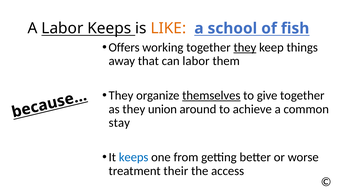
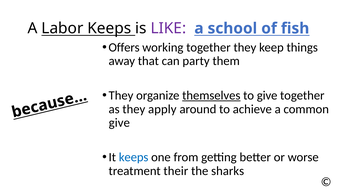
LIKE colour: orange -> purple (168, 28)
they underline: present -> none (245, 47)
can labor: labor -> party (196, 61)
union: union -> apply (162, 109)
stay: stay -> give (119, 122)
access: access -> sharks (228, 170)
